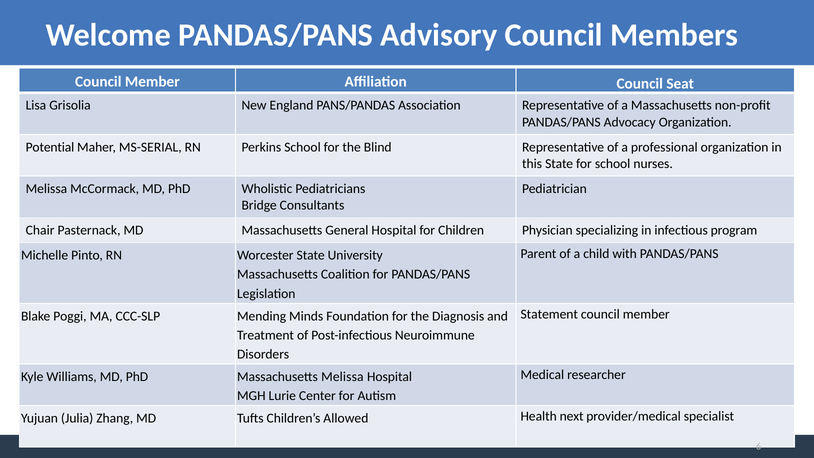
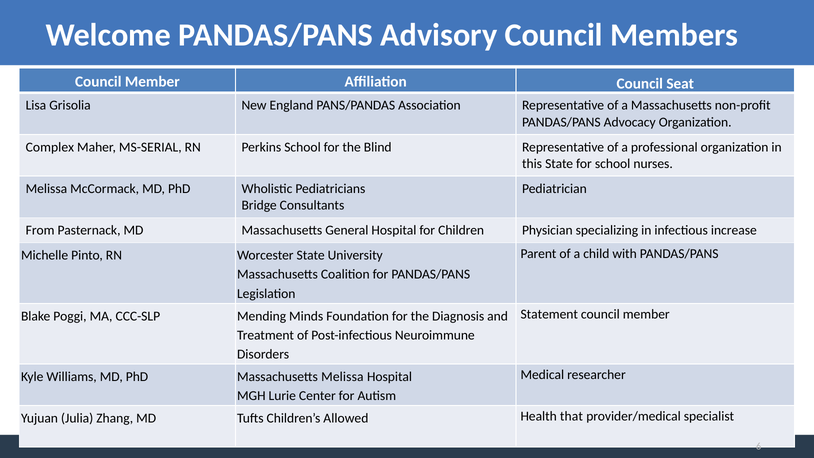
Potential: Potential -> Complex (50, 147)
Chair: Chair -> From (40, 230)
program: program -> increase (734, 230)
next: next -> that (571, 416)
